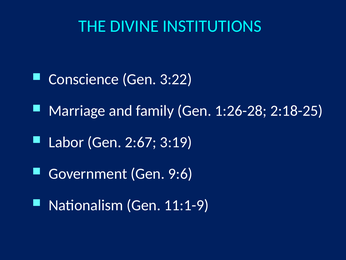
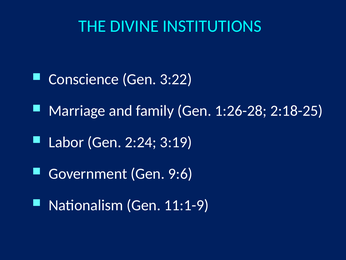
2:67: 2:67 -> 2:24 (141, 142)
